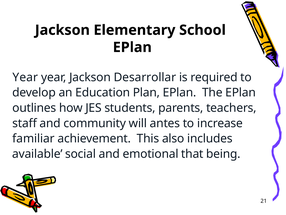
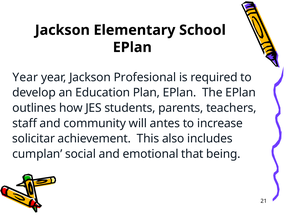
Desarrollar: Desarrollar -> Profesional (145, 77)
familiar: familiar -> solicitar (34, 138)
available: available -> cumplan (37, 154)
